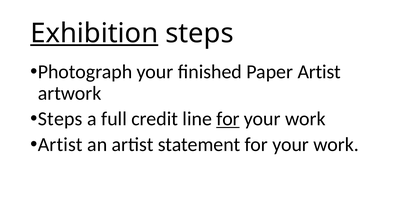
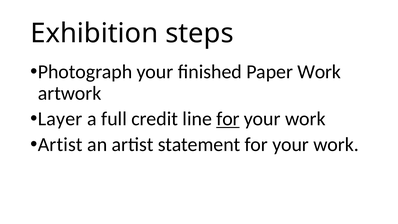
Exhibition underline: present -> none (94, 33)
Paper Artist: Artist -> Work (319, 72)
Steps: Steps -> Layer (60, 119)
